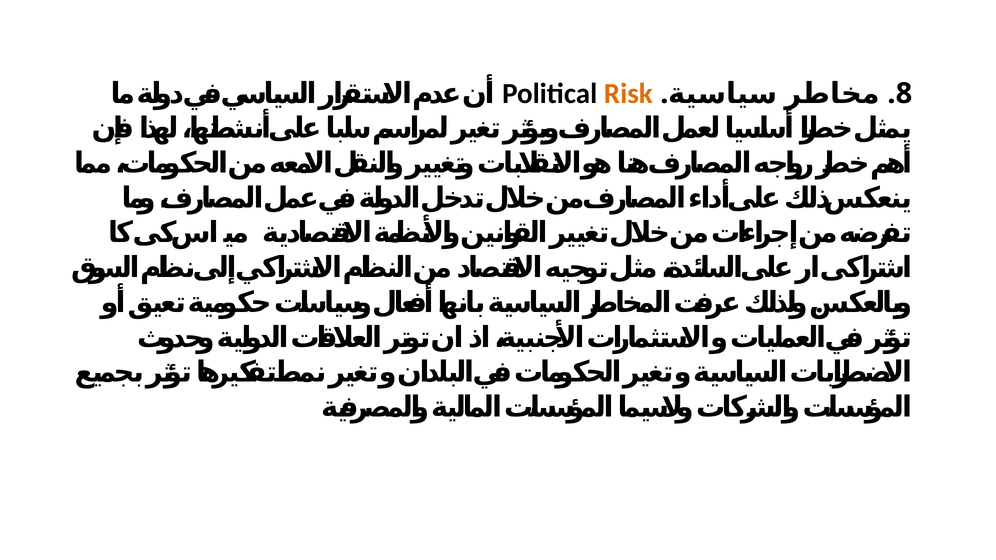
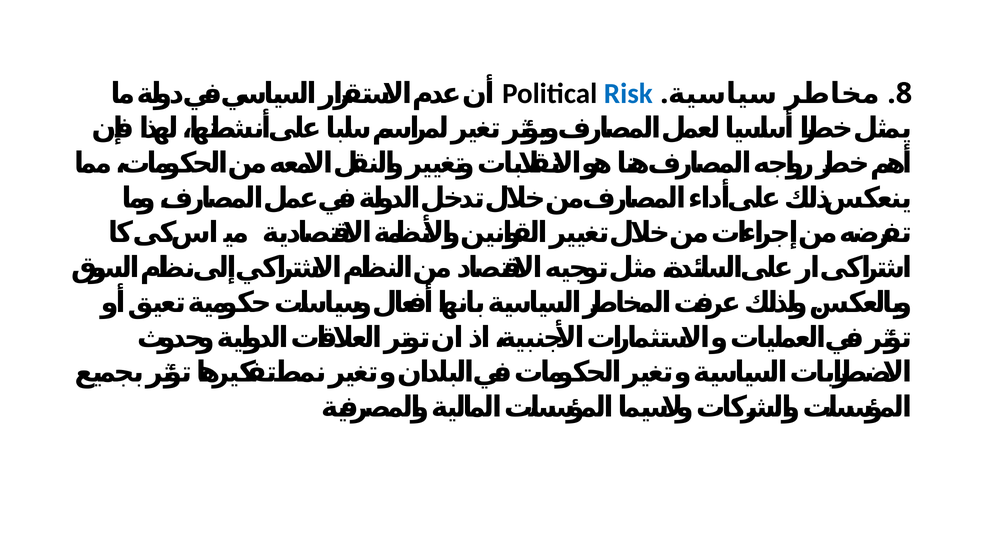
Risk colour: orange -> blue (628, 93)
